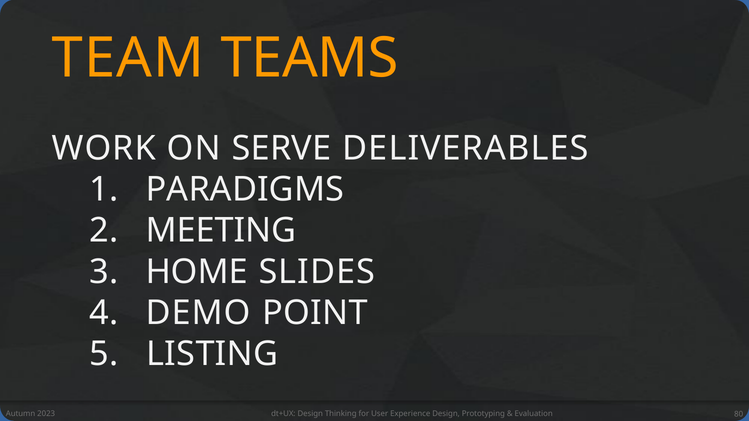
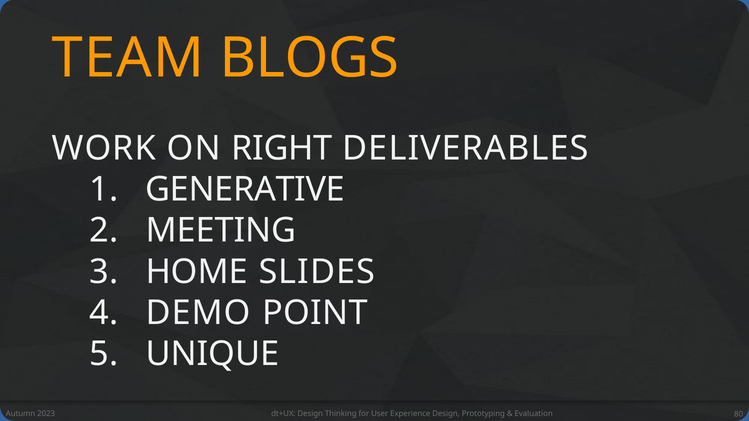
TEAMS: TEAMS -> BLOGS (310, 58)
SERVE: SERVE -> RIGHT (282, 148)
PARADIGMS: PARADIGMS -> GENERATIVE (245, 190)
LISTING: LISTING -> UNIQUE (212, 354)
